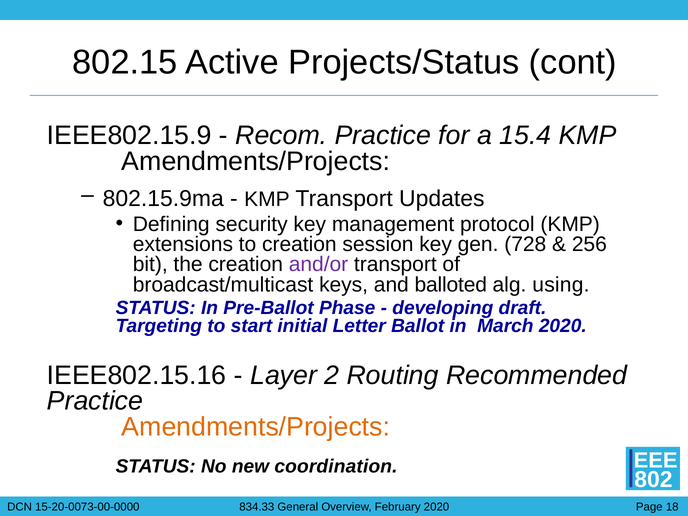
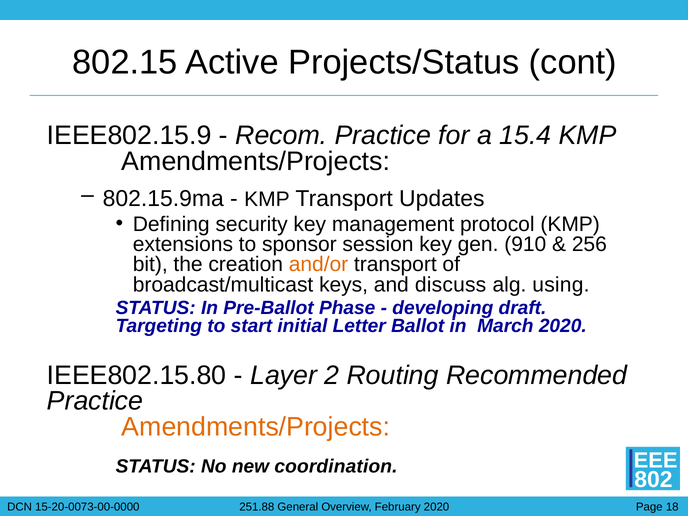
to creation: creation -> sponsor (299, 244)
728: 728 -> 910 (525, 244)
and/or colour: purple -> orange (319, 264)
balloted: balloted -> discuss (451, 285)
IEEE802.15.16: IEEE802.15.16 -> IEEE802.15.80 (137, 375)
834.33: 834.33 -> 251.88 (257, 507)
